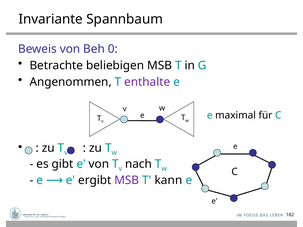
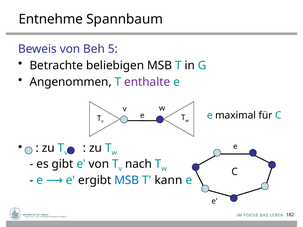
Invariante: Invariante -> Entnehme (51, 19)
0: 0 -> 5 (113, 49)
MSB colour: purple -> blue (127, 180)
